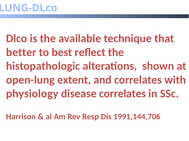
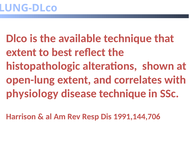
better: better -> extent (21, 53)
disease correlates: correlates -> technique (123, 94)
